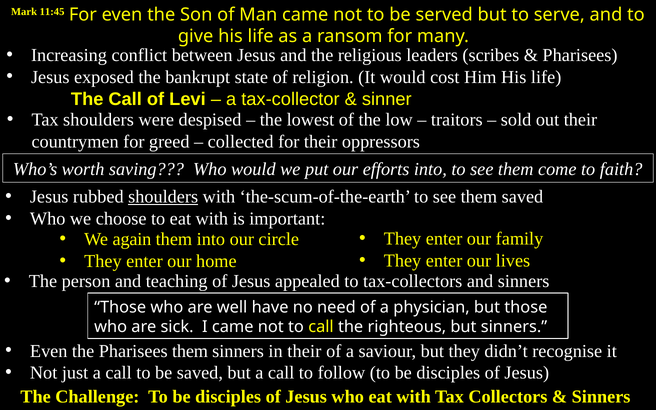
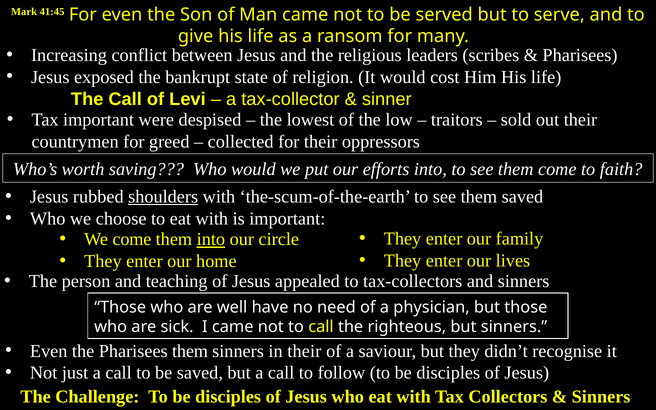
11:45: 11:45 -> 41:45 (52, 12)
Tax shoulders: shoulders -> important (99, 120)
We again: again -> come (132, 239)
into underline: none -> present (211, 239)
